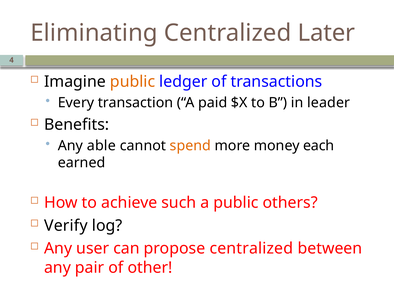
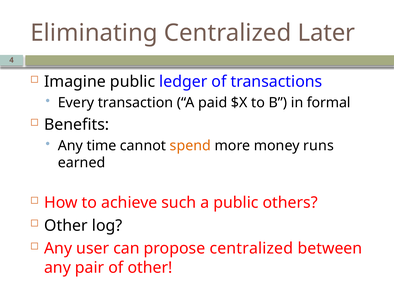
public colour: orange -> black (133, 82)
leader: leader -> formal (329, 102)
able: able -> time (101, 145)
each: each -> runs (319, 145)
Verify: Verify -> Other (66, 225)
